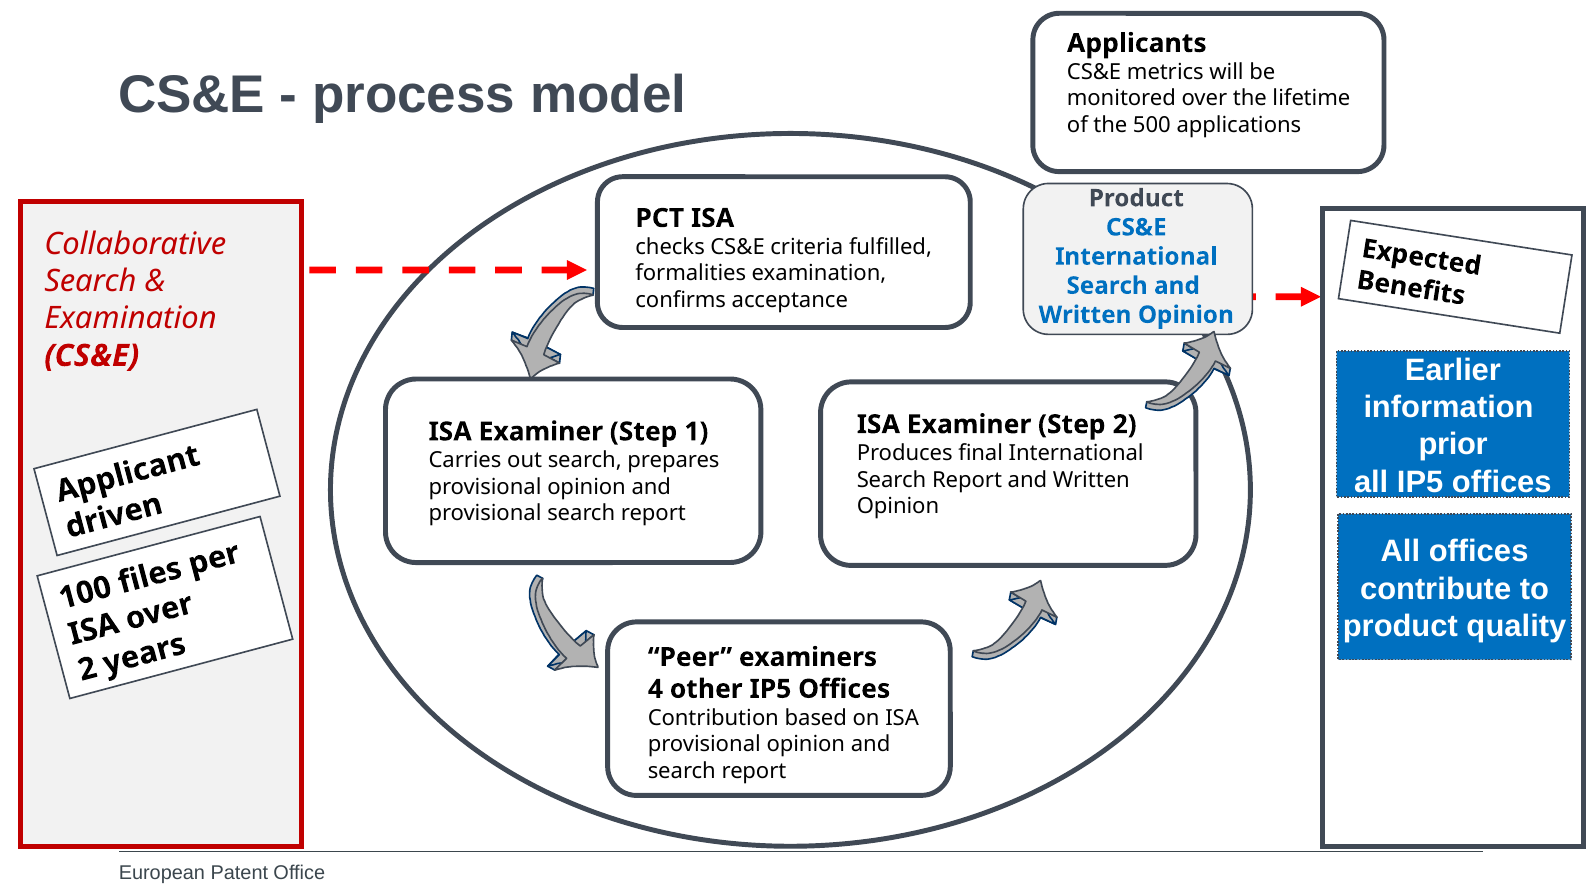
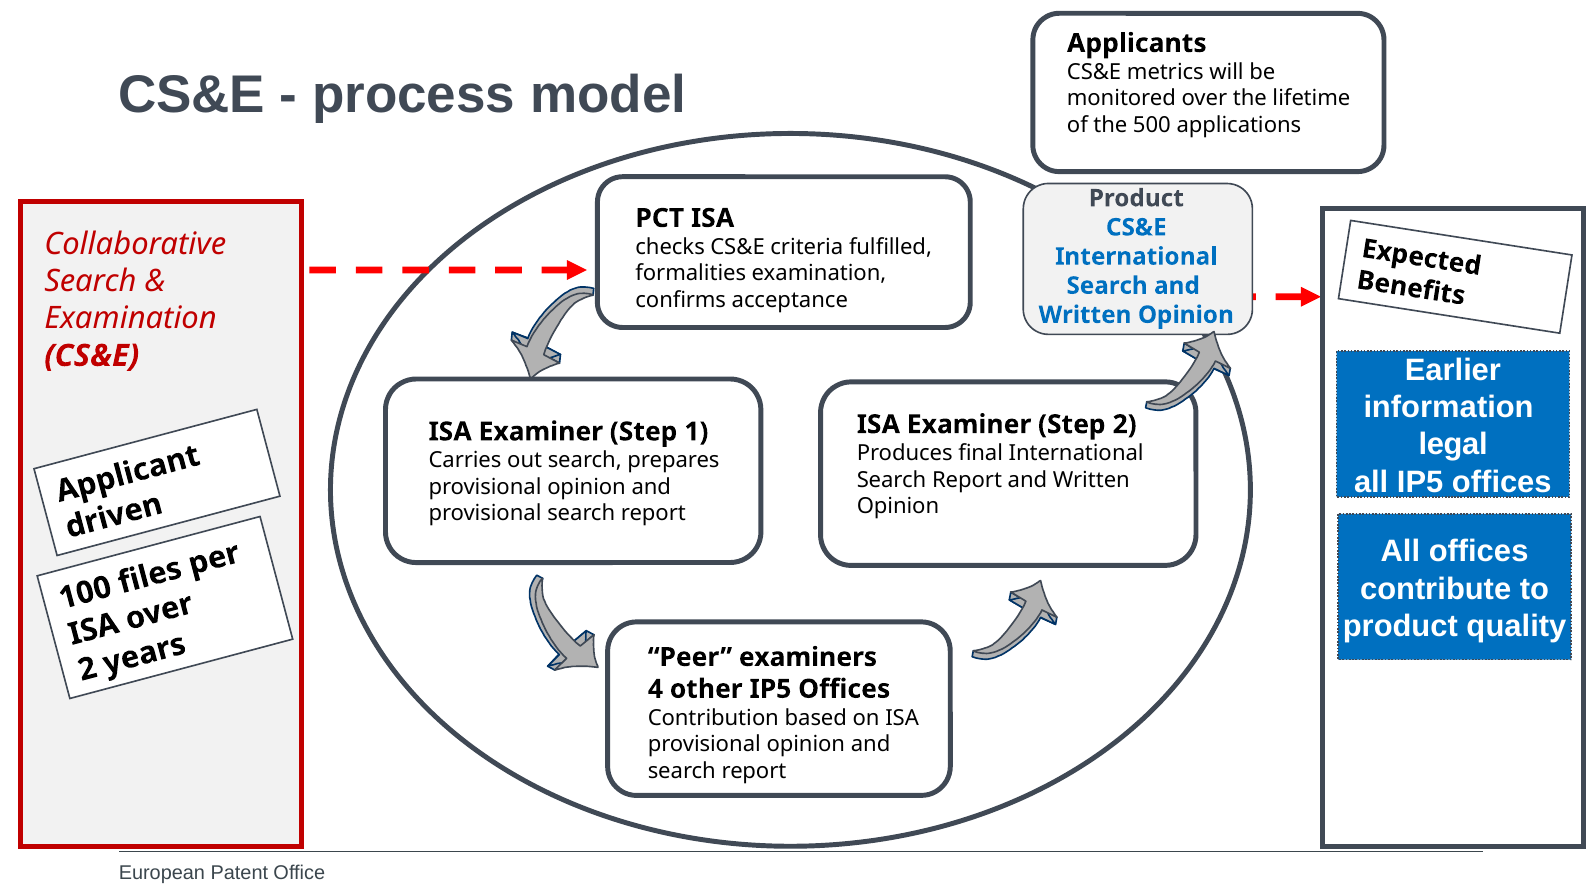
prior: prior -> legal (1453, 445)
